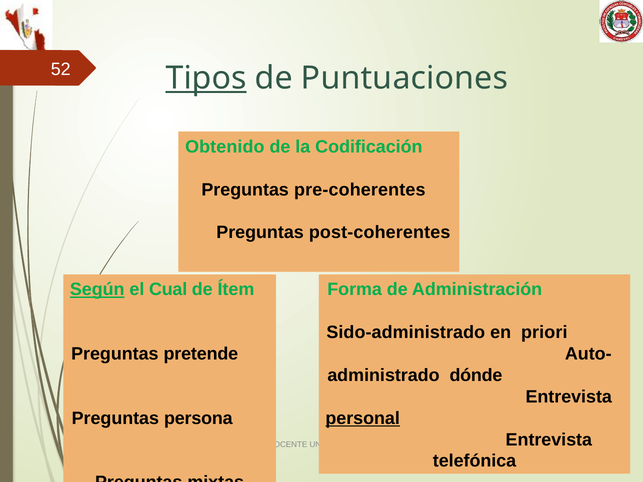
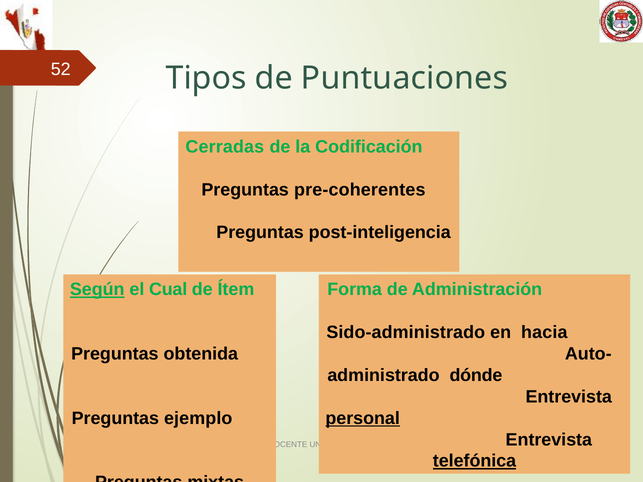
Tipos underline: present -> none (206, 78)
Obtenido: Obtenido -> Cerradas (225, 147)
post-coherentes: post-coherentes -> post-inteligencia (380, 233)
priori: priori -> hacia (544, 333)
pretende: pretende -> obtenida (201, 354)
persona: persona -> ejemplo (198, 418)
telefónica underline: none -> present (474, 461)
